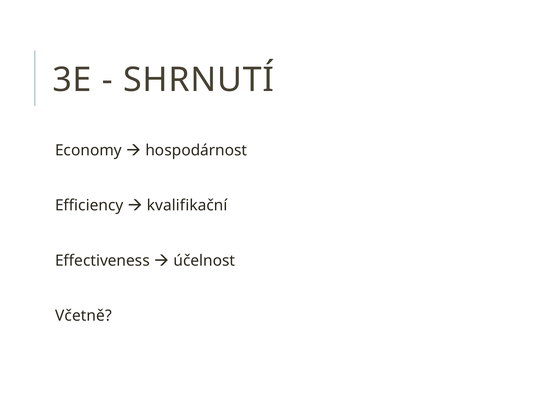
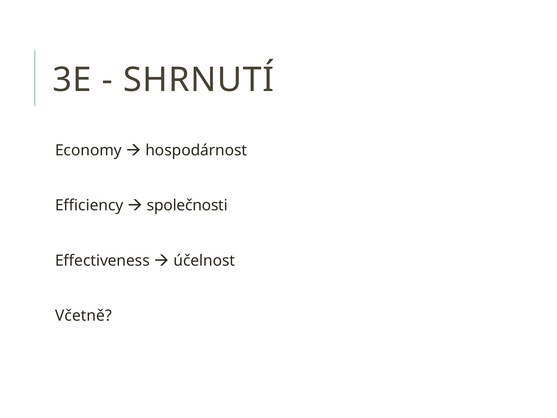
kvalifikační: kvalifikační -> společnosti (187, 205)
